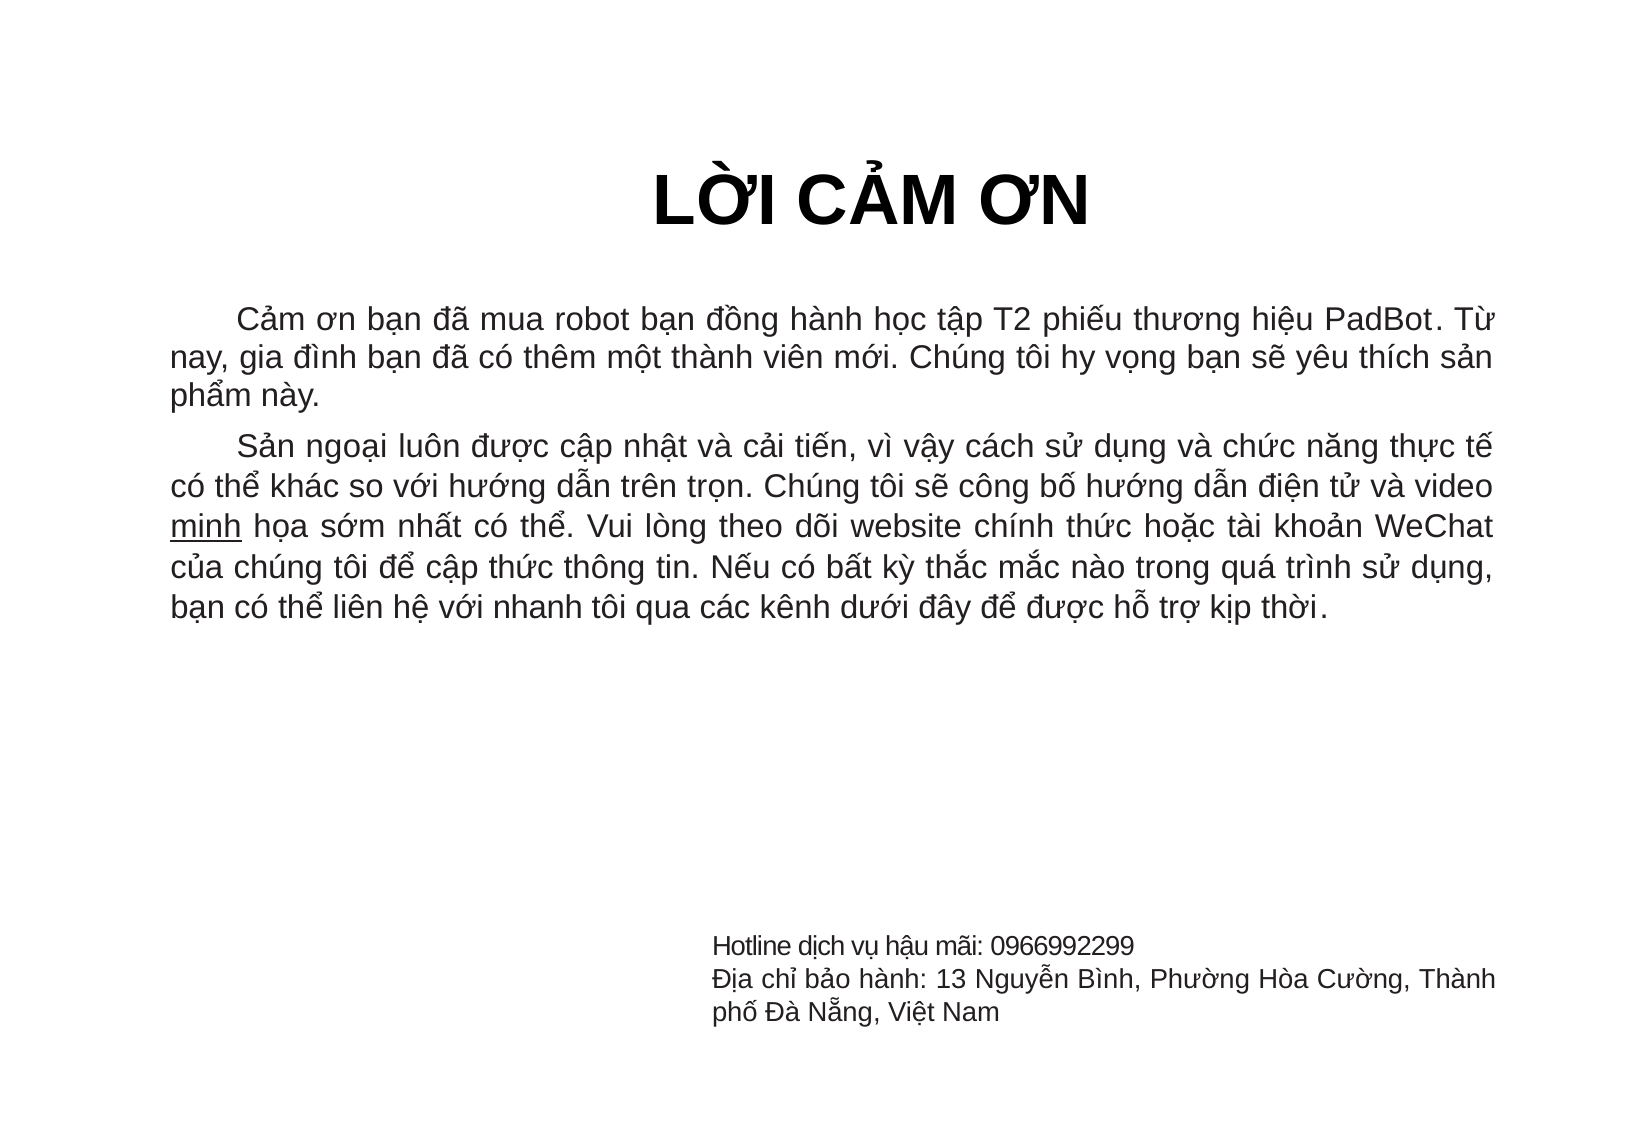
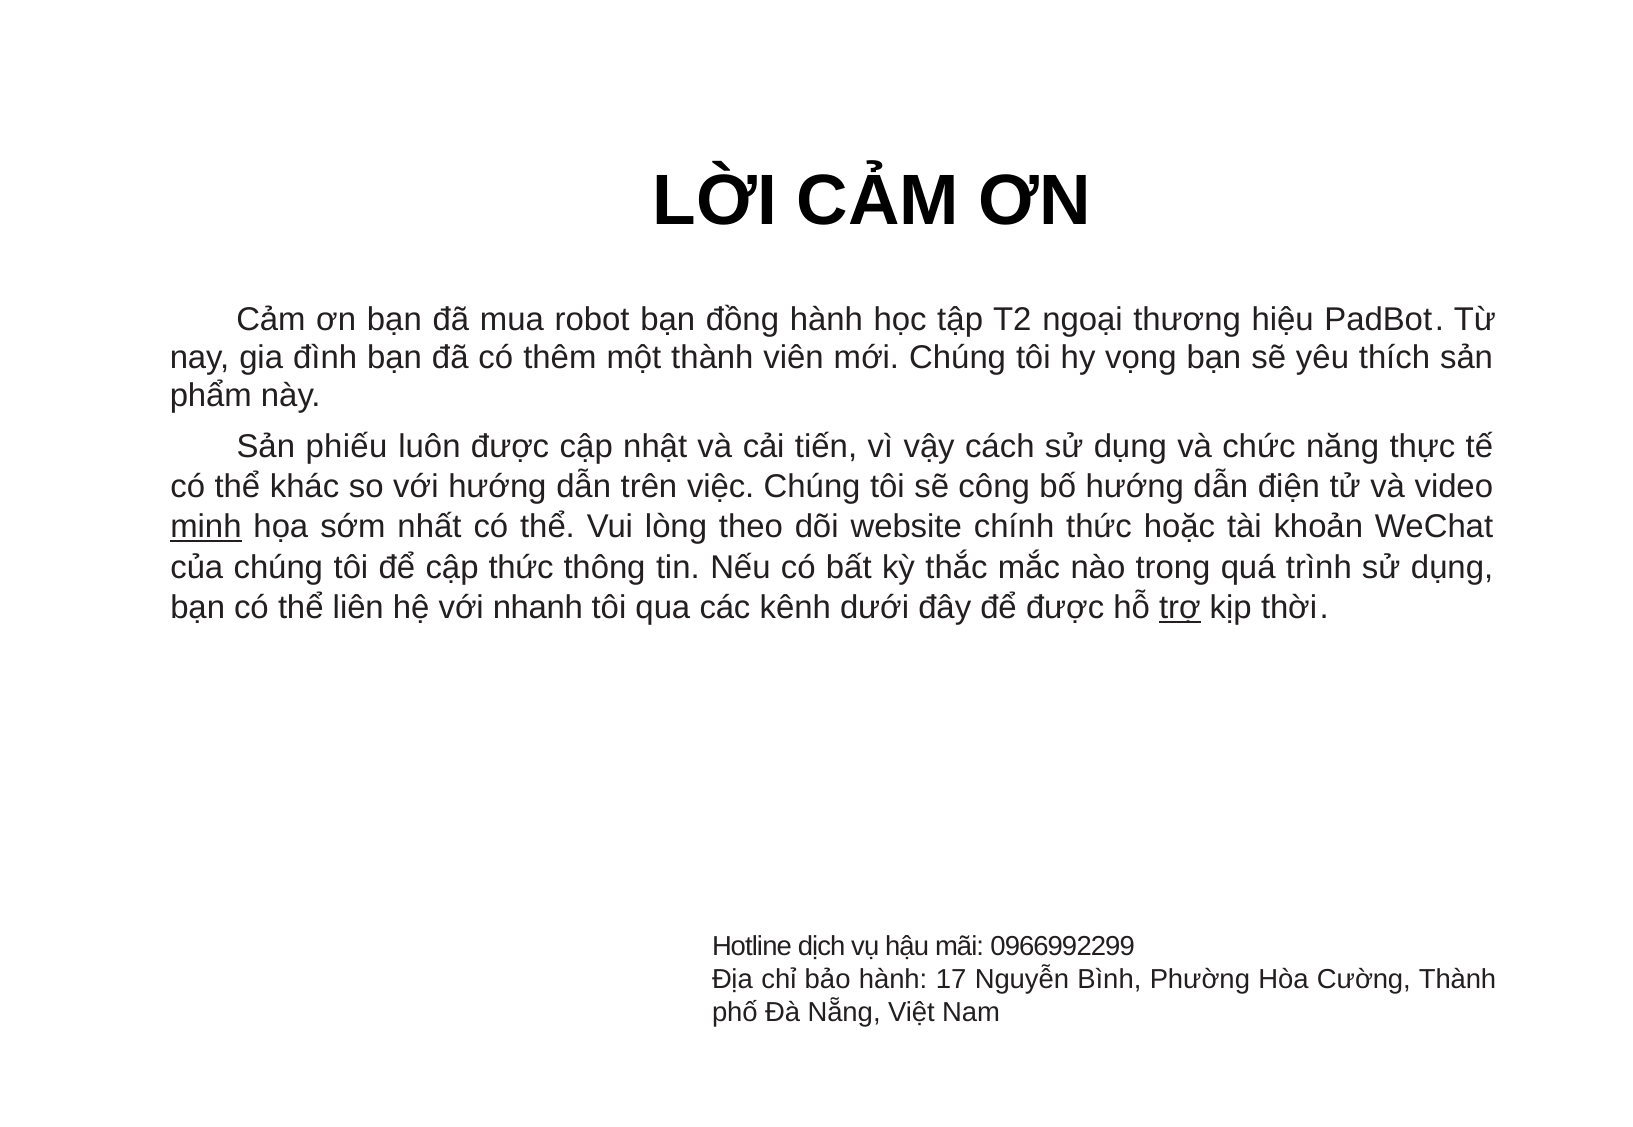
phiếu: phiếu -> ngoại (1082, 320)
ngoại: ngoại -> phiếu (346, 447)
trọn: trọn -> việc (721, 487)
trợ underline: none -> present (1180, 608)
13: 13 -> 17 (951, 980)
